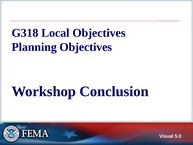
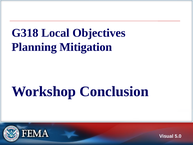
Planning Objectives: Objectives -> Mitigation (86, 47)
